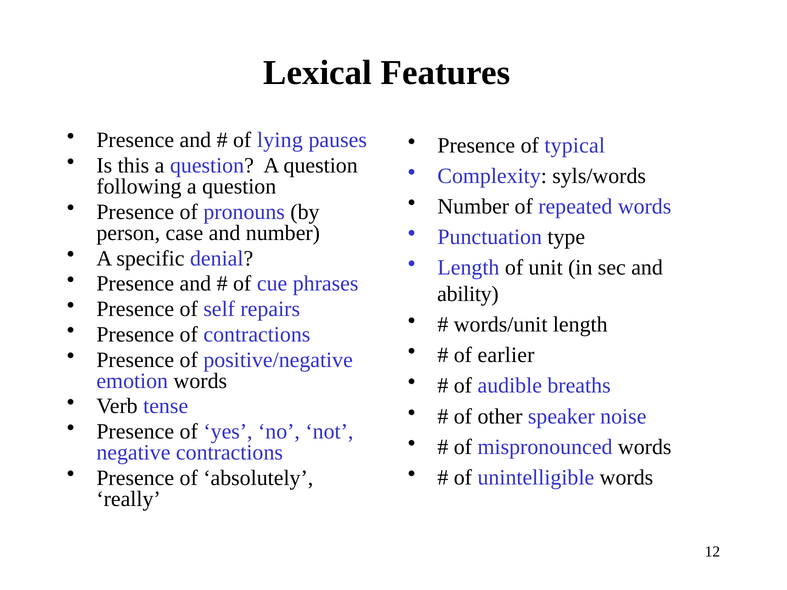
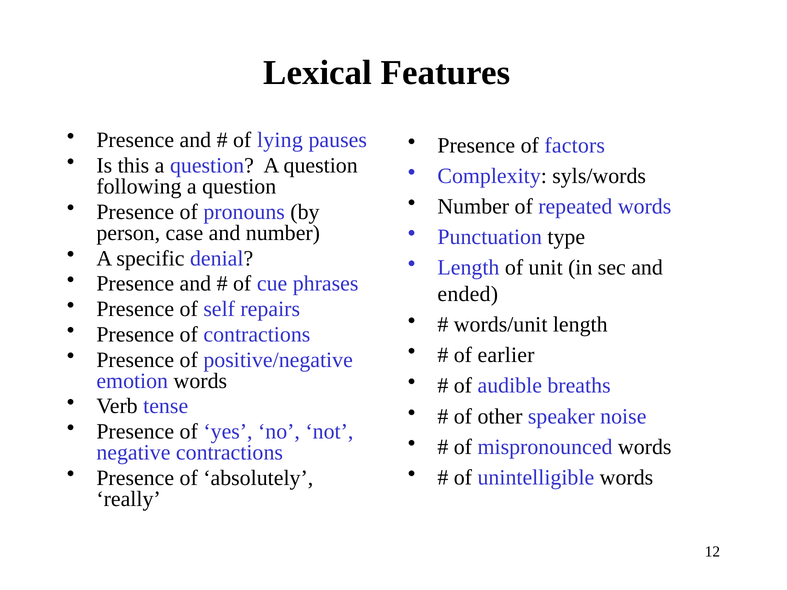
typical: typical -> factors (575, 145)
ability: ability -> ended (468, 294)
